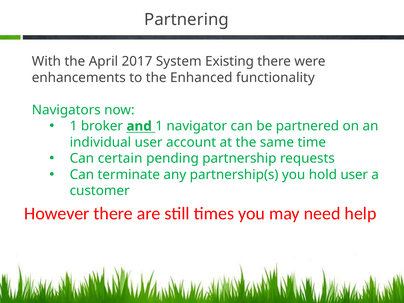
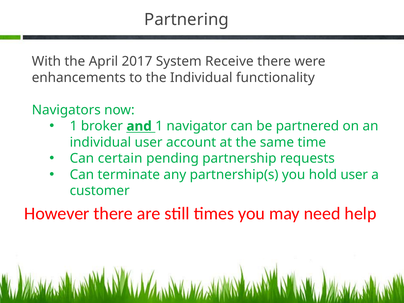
Existing: Existing -> Receive (229, 62)
the Enhanced: Enhanced -> Individual (201, 78)
